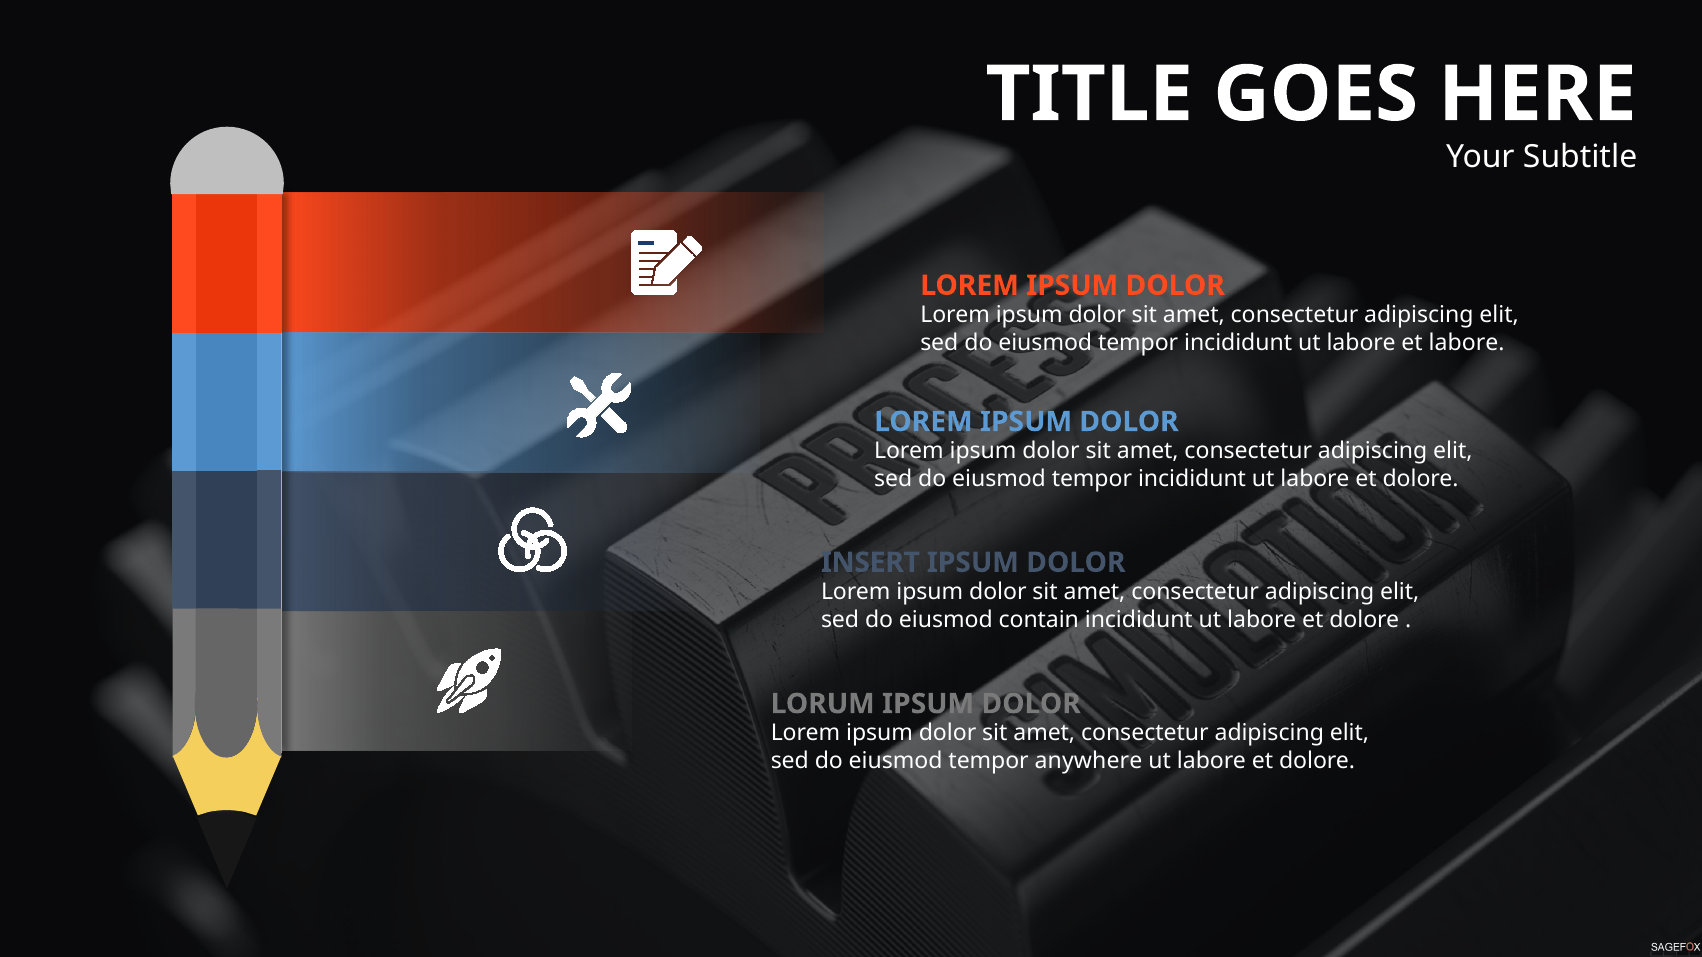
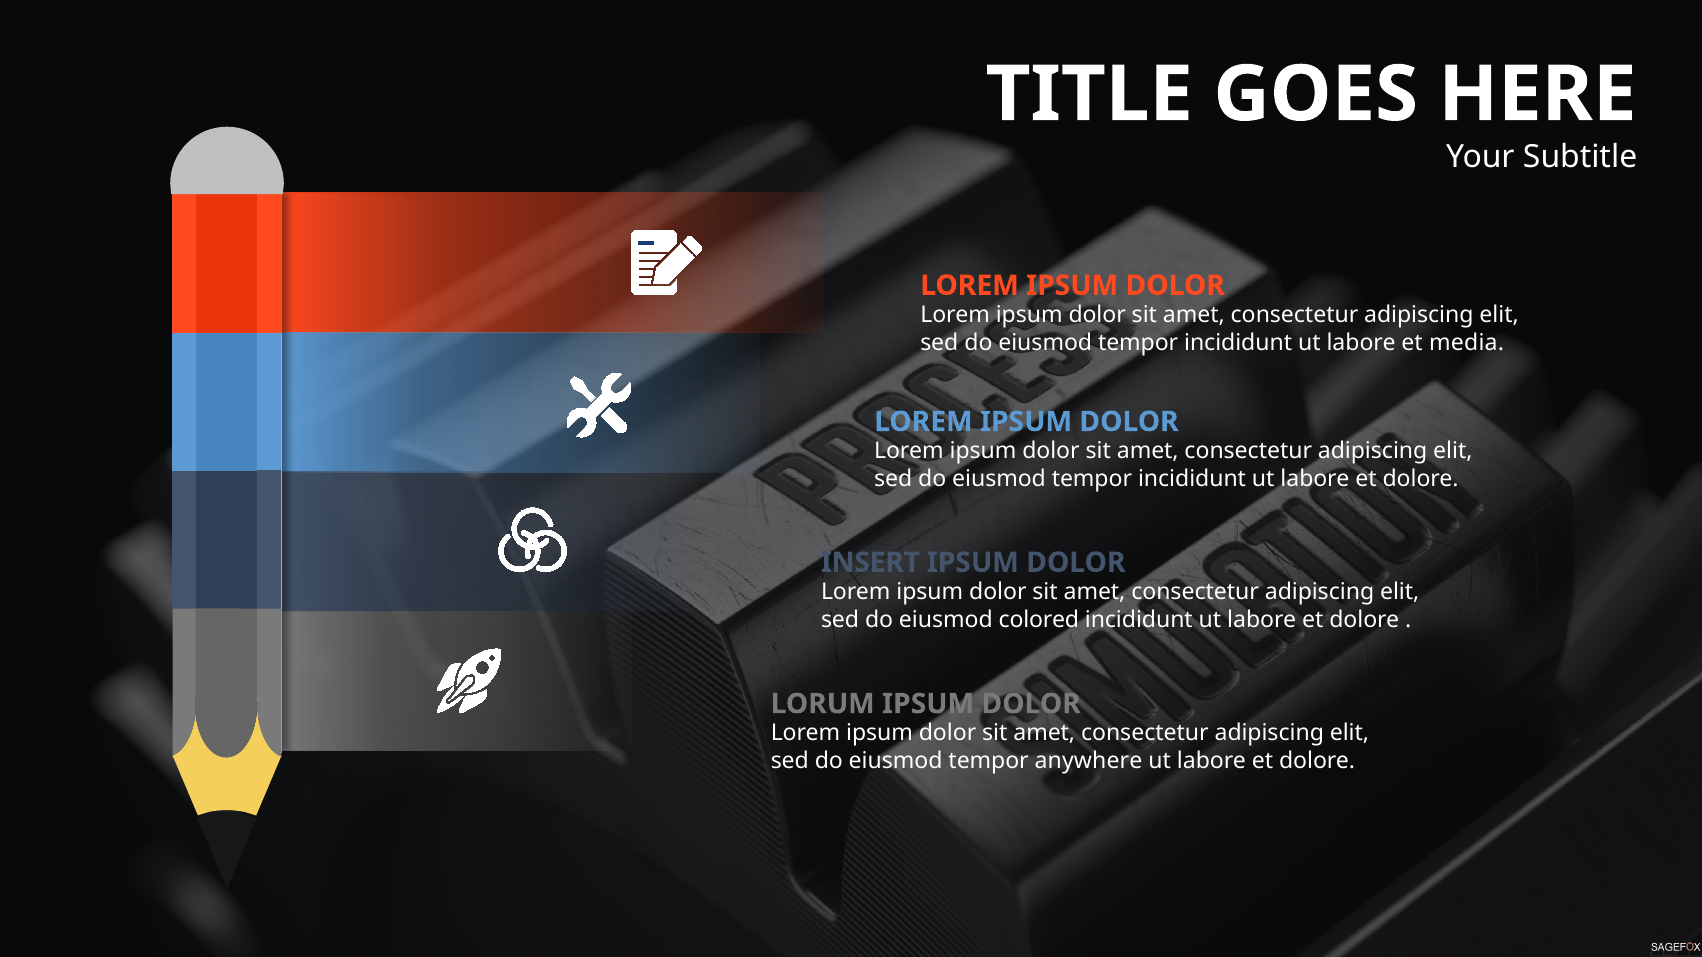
et labore: labore -> media (1467, 343)
contain: contain -> colored (1039, 620)
